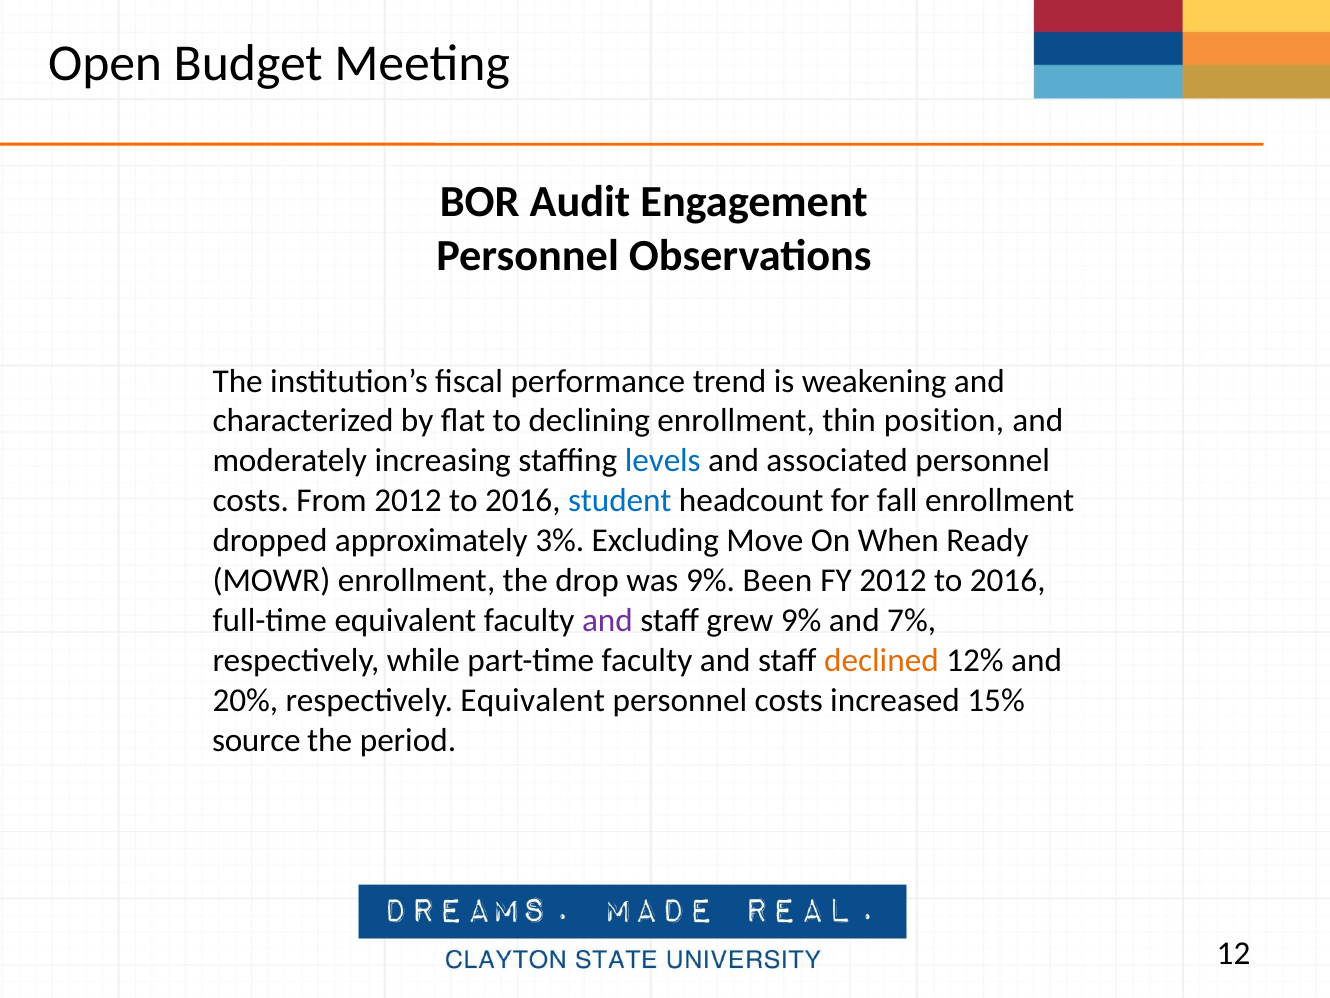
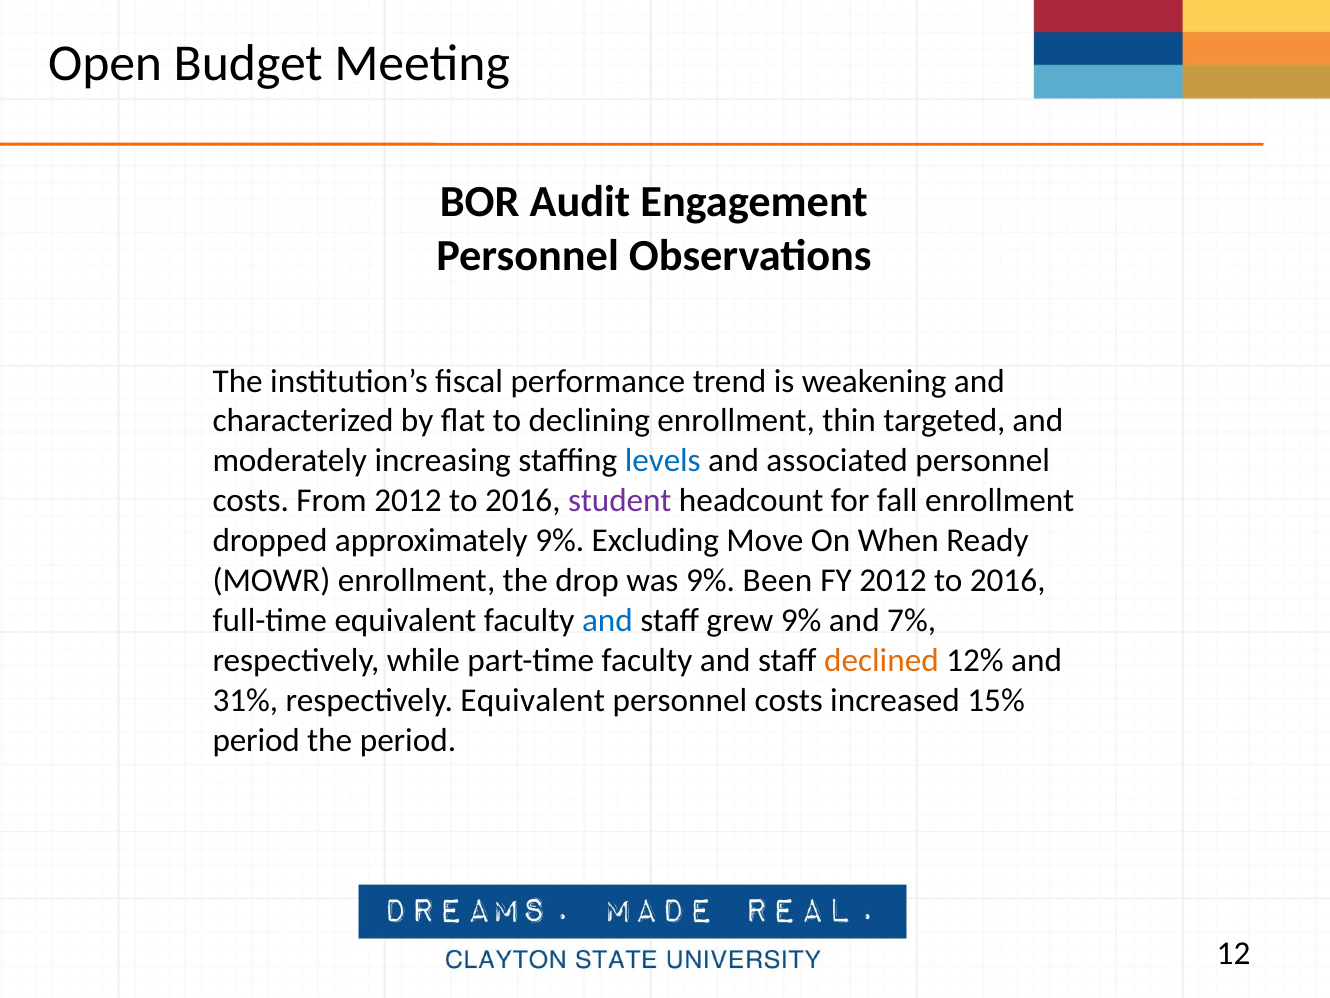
position: position -> targeted (944, 421)
student colour: blue -> purple (620, 501)
approximately 3%: 3% -> 9% (560, 541)
and colour: purple -> blue (607, 620)
20%: 20% -> 31% (245, 700)
source: source -> period (256, 740)
